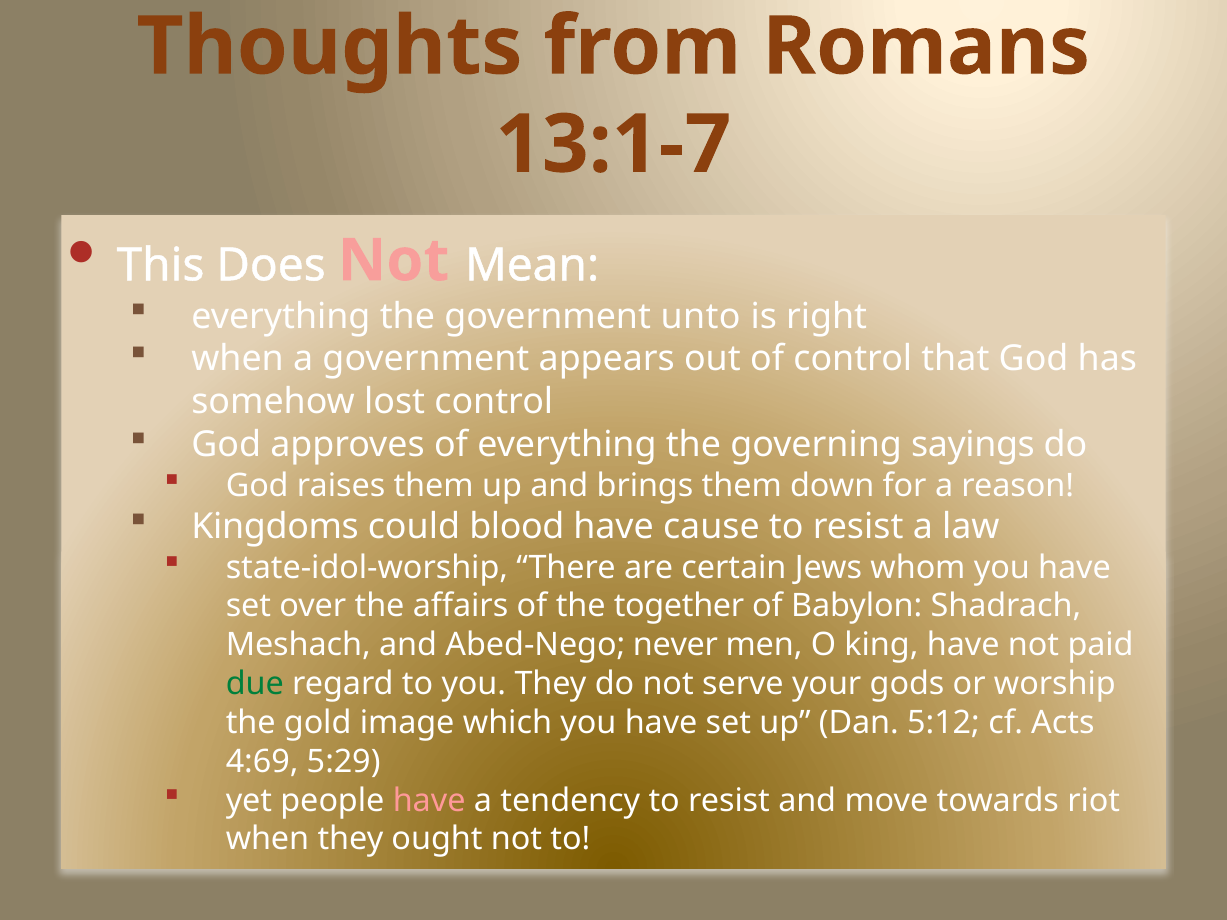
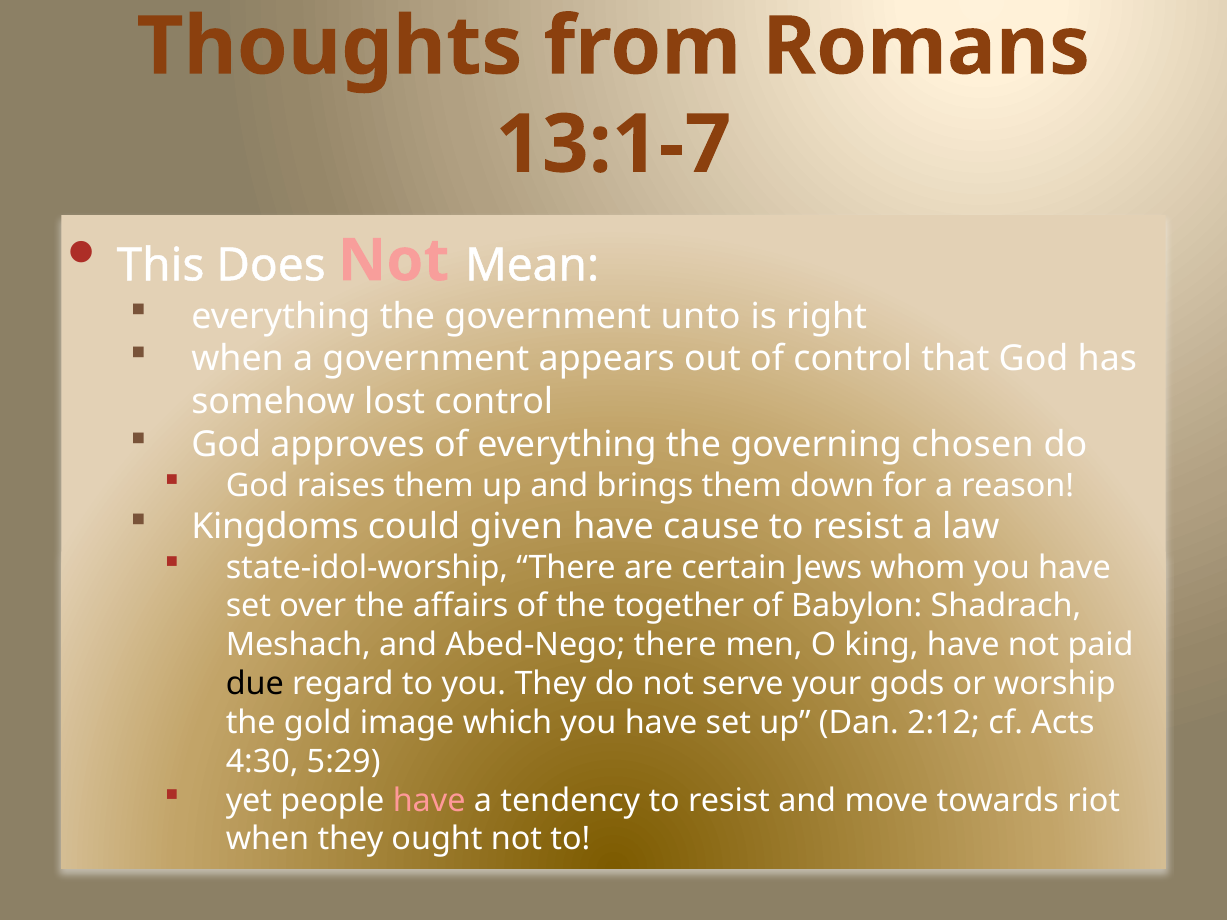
sayings: sayings -> chosen (973, 445)
blood: blood -> given (516, 527)
Abed-Nego never: never -> there (675, 645)
due colour: green -> black (255, 684)
5:12: 5:12 -> 2:12 (944, 723)
4:69: 4:69 -> 4:30 (262, 762)
